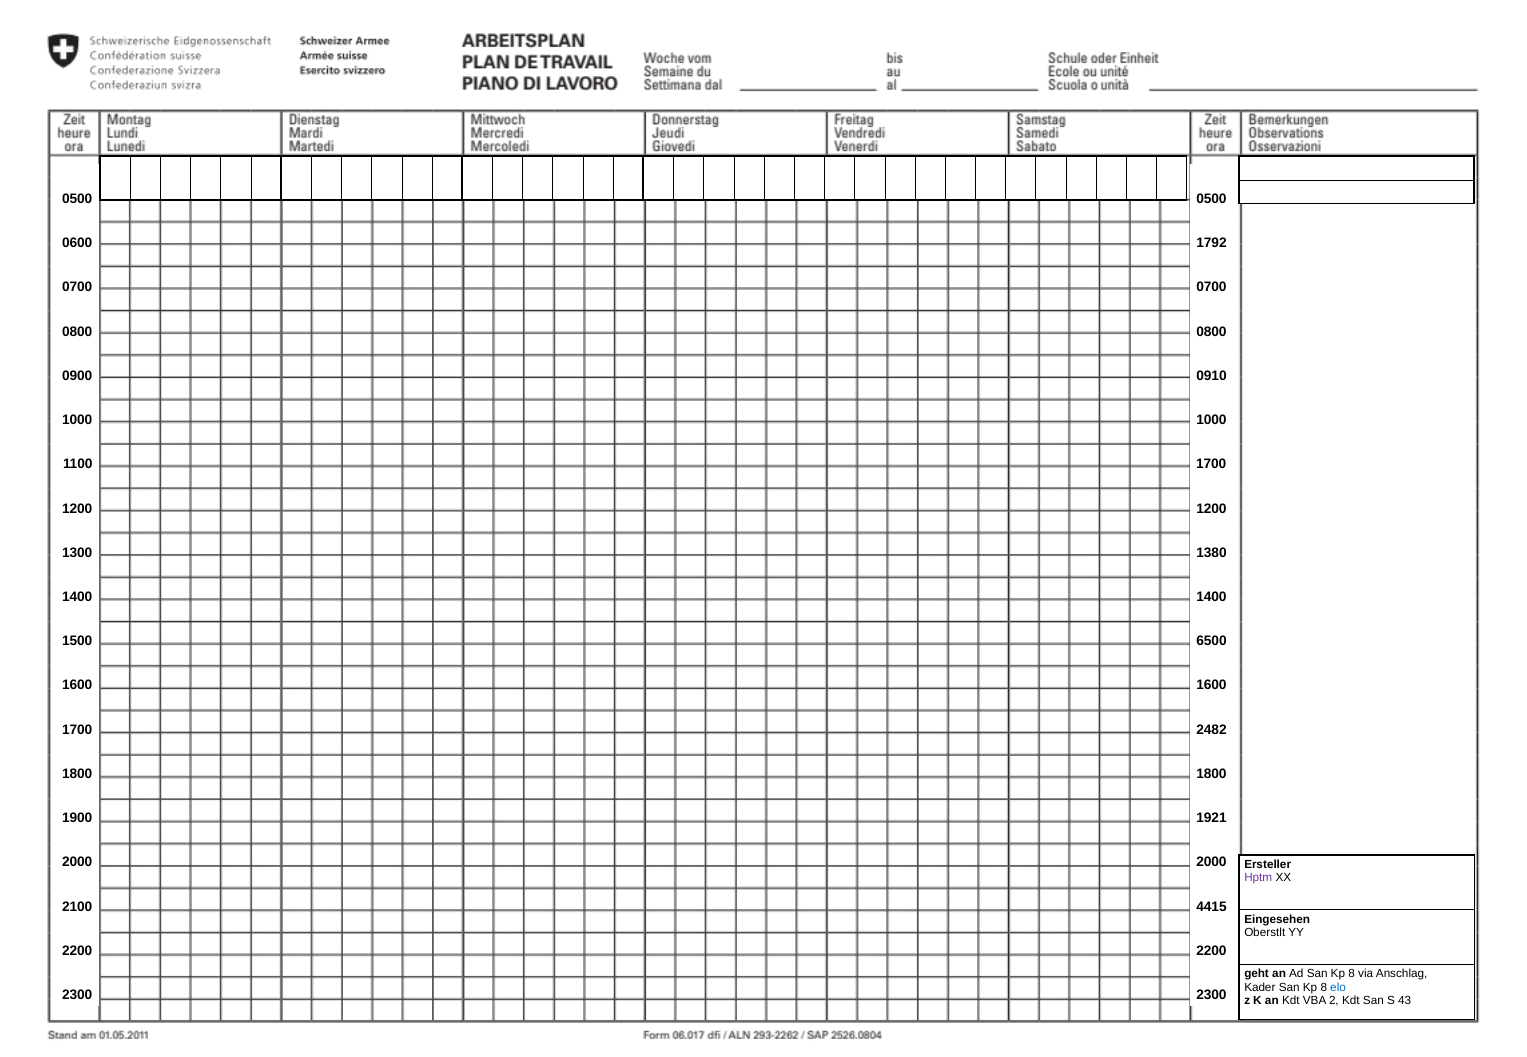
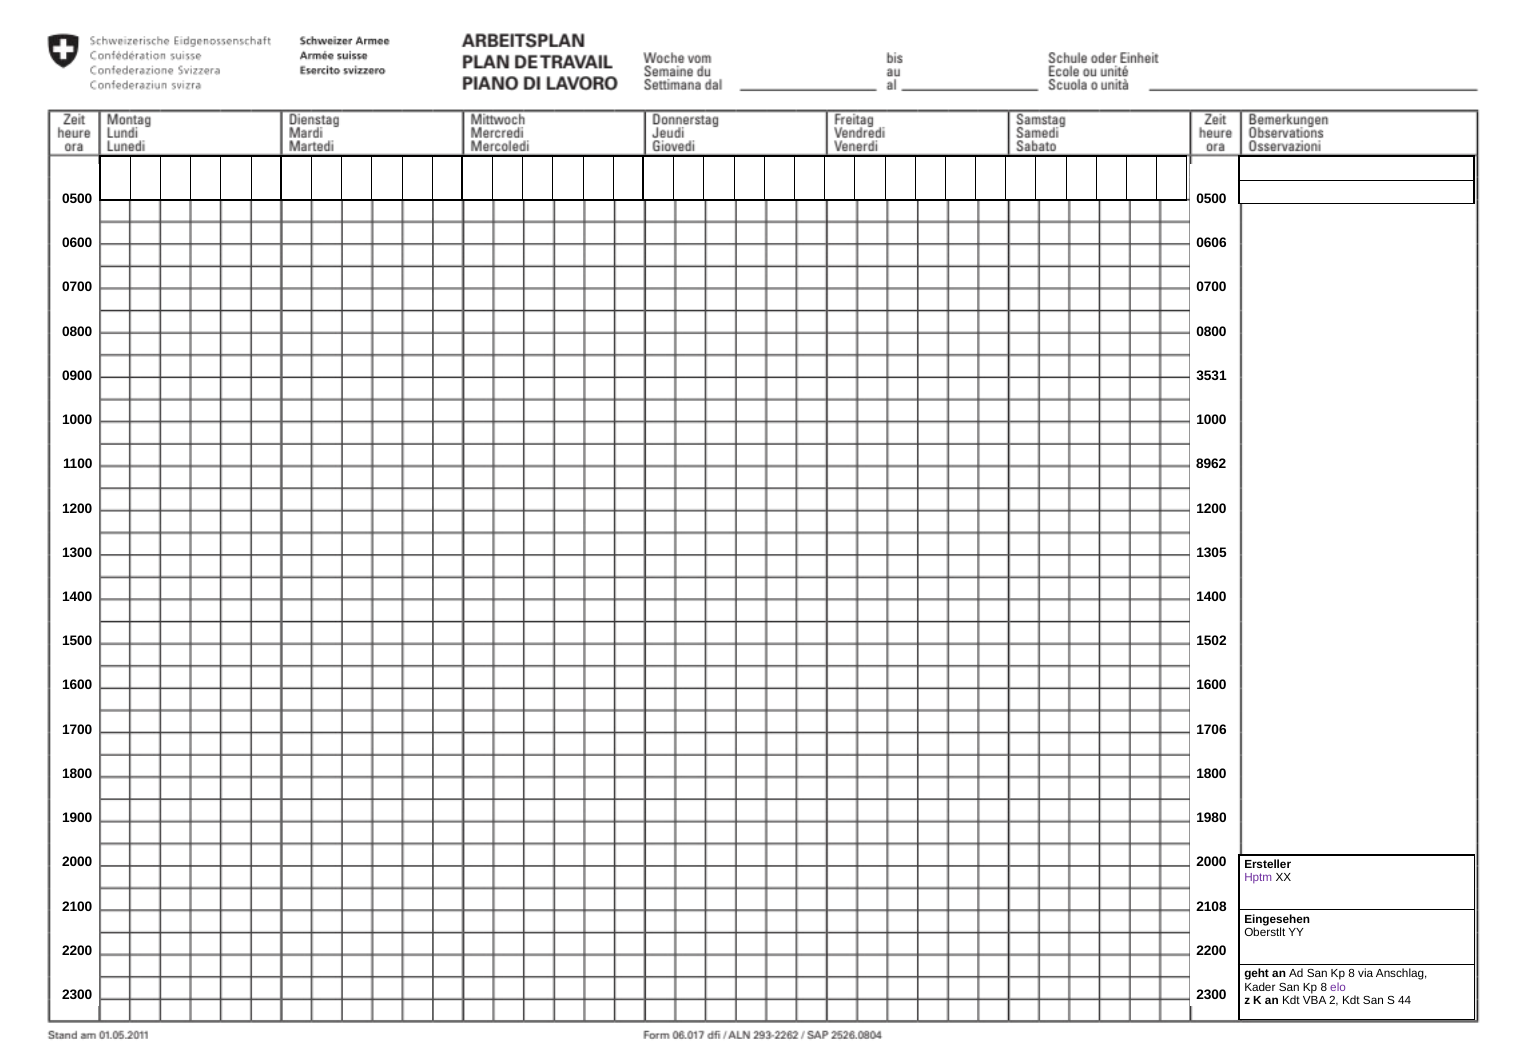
1792: 1792 -> 0606 (1211, 243)
0910: 0910 -> 3531 (1211, 376)
1700: 1700 -> 8962 (1211, 464)
1380: 1380 -> 1305 (1211, 553)
6500: 6500 -> 1502 (1211, 641)
2482: 2482 -> 1706 (1211, 730)
1921: 1921 -> 1980 (1211, 818)
4415: 4415 -> 2108 (1211, 907)
elo colour: blue -> purple (1338, 987)
43: 43 -> 44 (1405, 1001)
